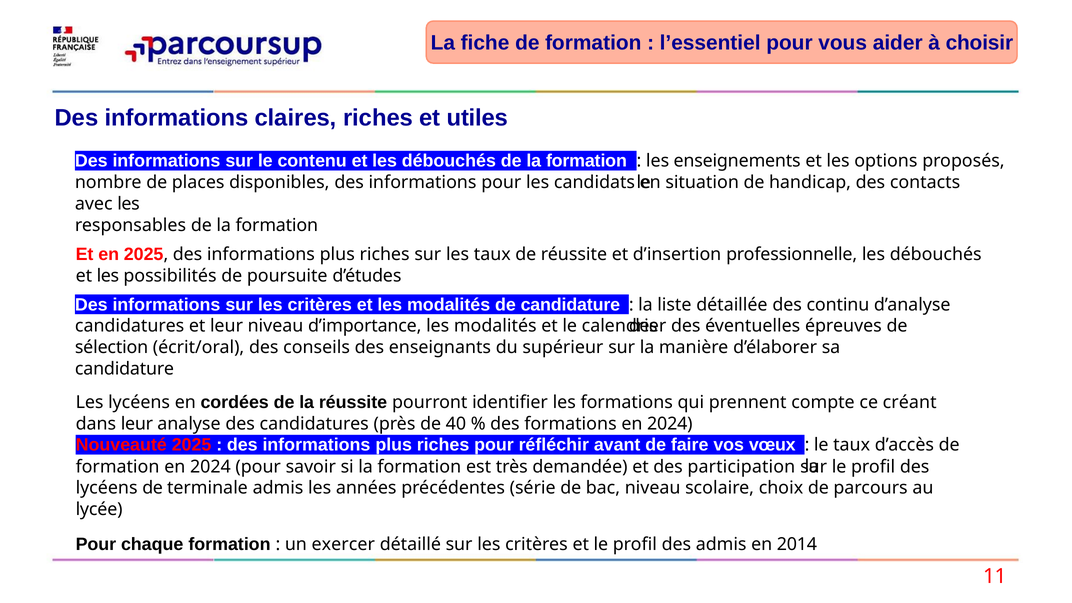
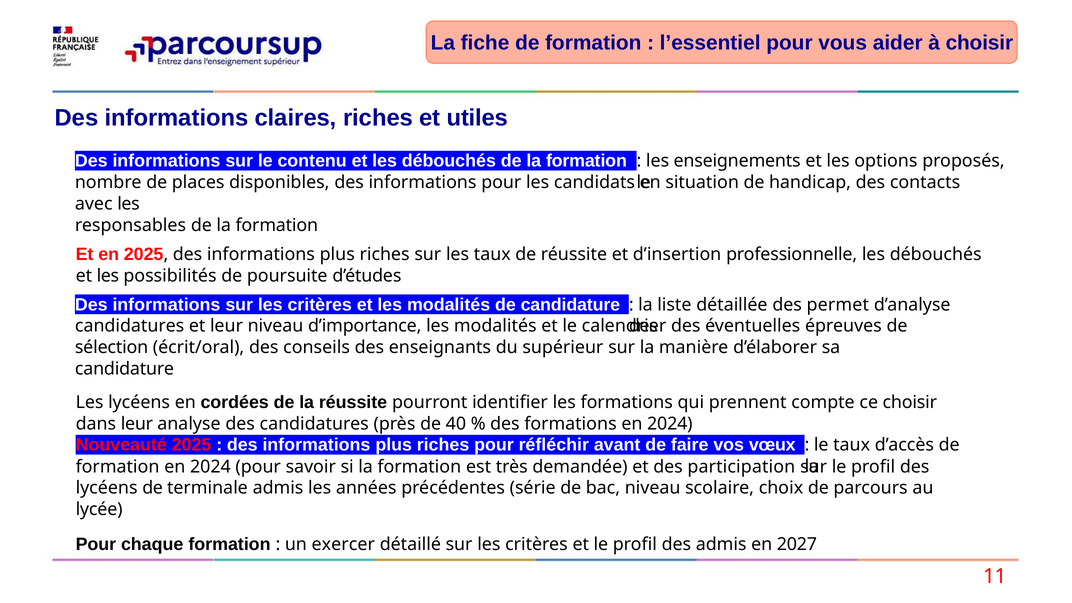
continu: continu -> permet (838, 305)
ce créant: créant -> choisir (910, 402)
2014: 2014 -> 2027 (797, 544)
